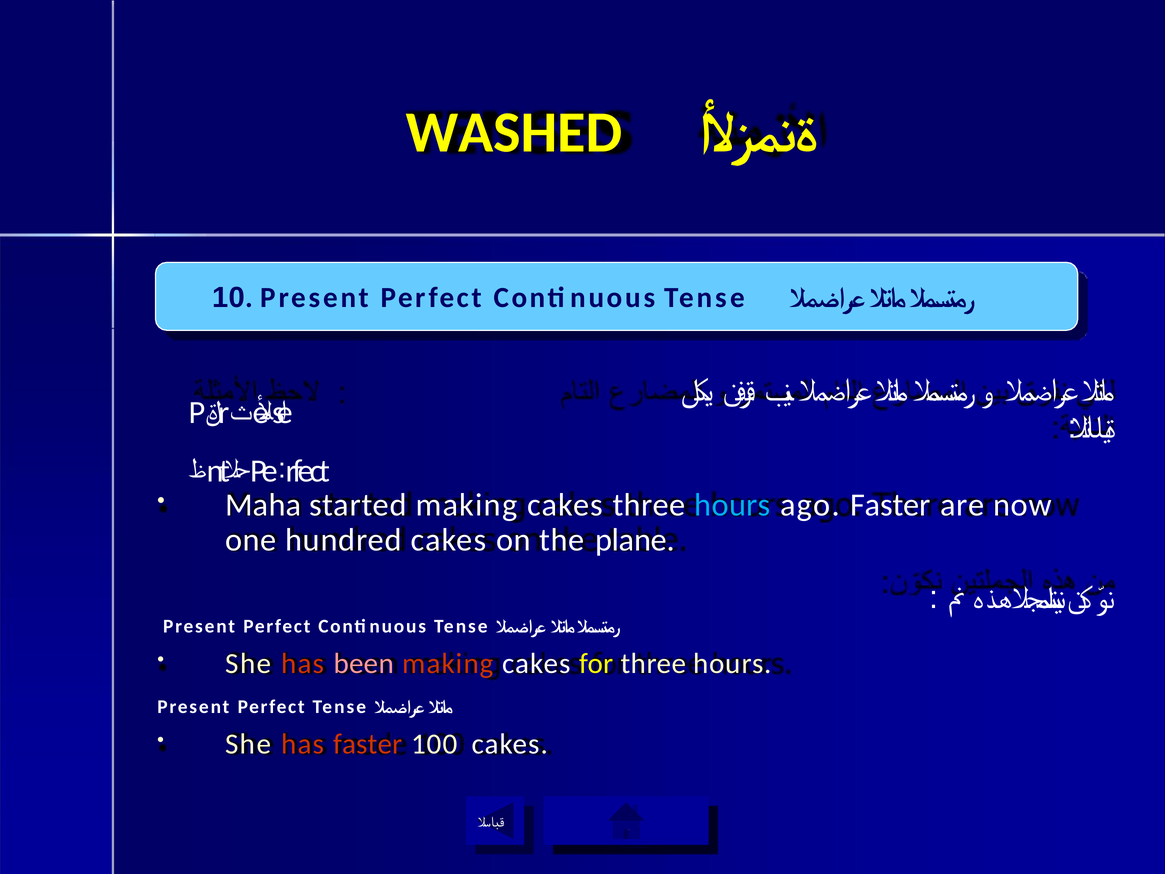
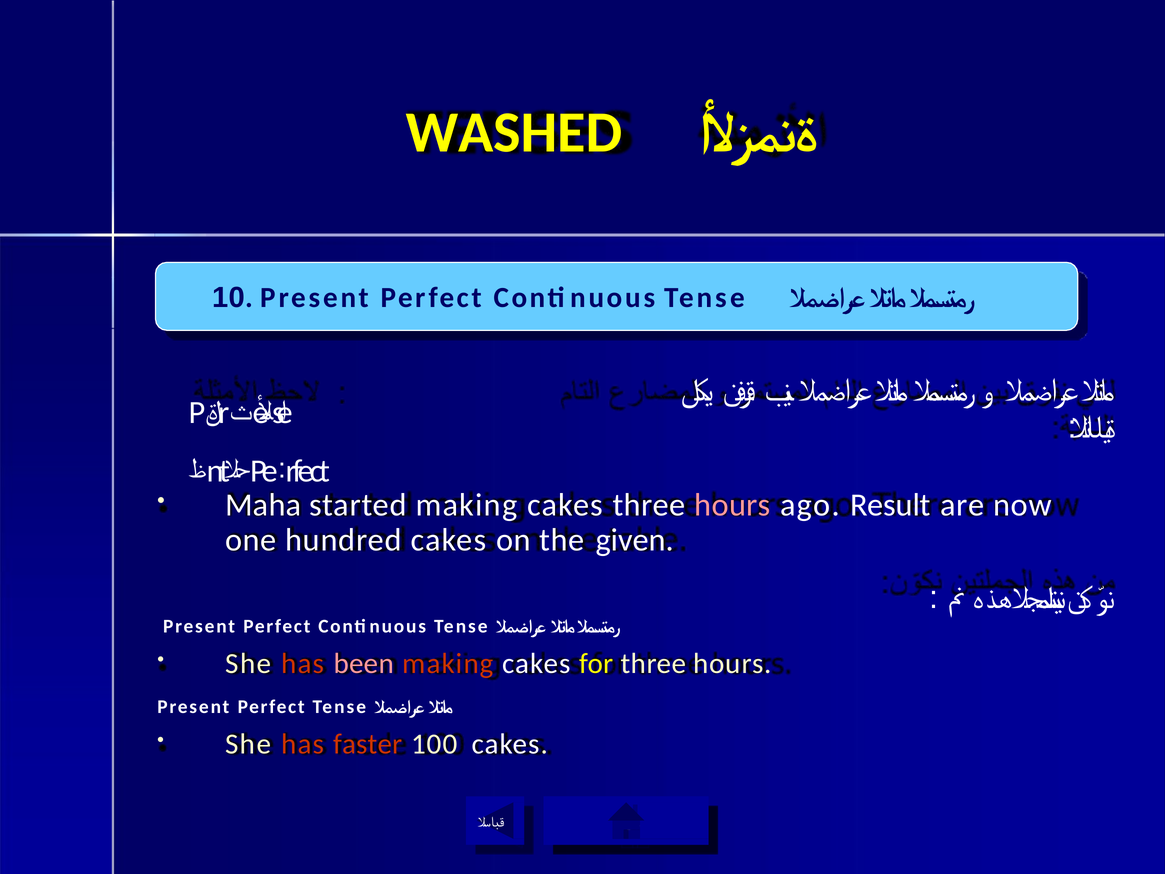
hours colour: light blue -> pink (732, 505)
ago Faster: Faster -> Result (890, 505)
plane: plane -> given (635, 540)
